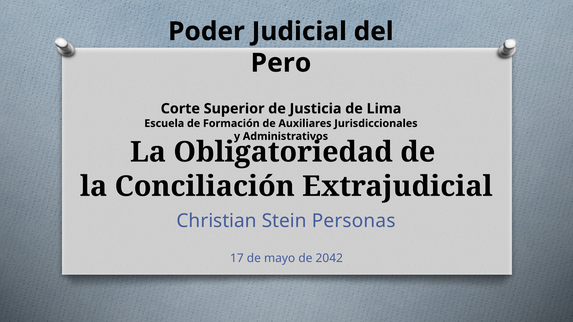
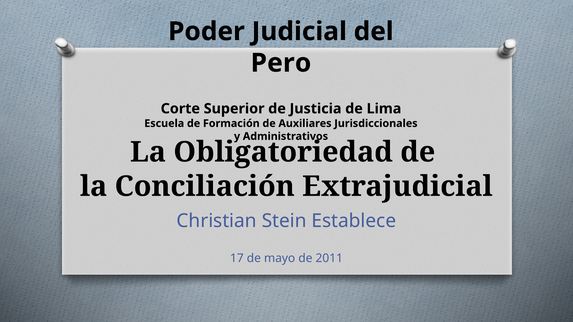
Personas: Personas -> Establece (354, 221)
2042: 2042 -> 2011 (329, 258)
